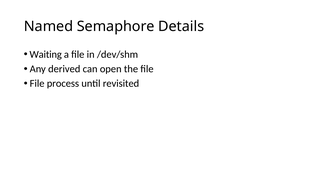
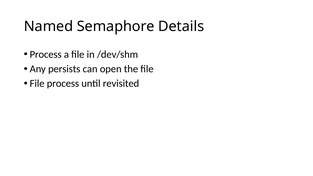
Waiting: Waiting -> Process (46, 54)
derived: derived -> persists (64, 69)
